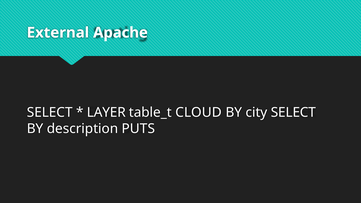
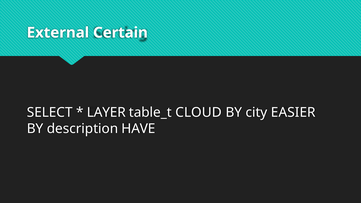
Apache: Apache -> Certain (120, 33)
city SELECT: SELECT -> EASIER (293, 112)
PUTS: PUTS -> HAVE (138, 129)
